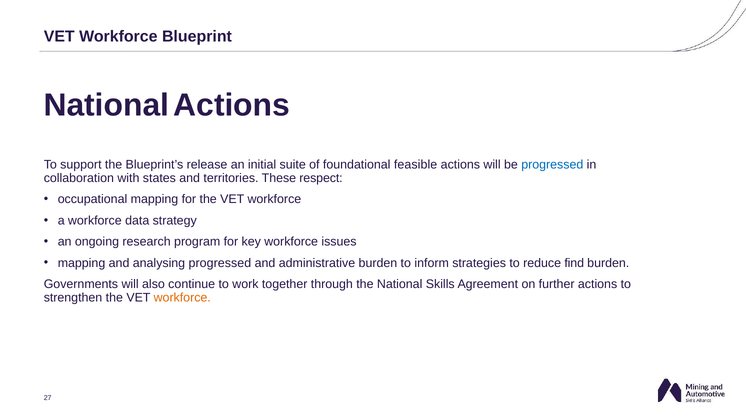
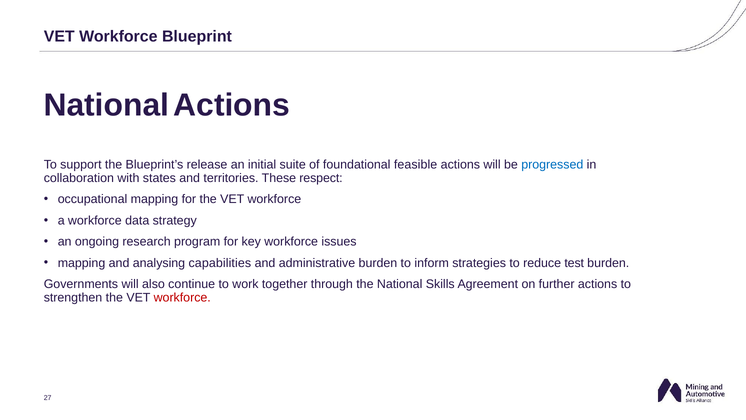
analysing progressed: progressed -> capabilities (220, 263)
find: find -> test (574, 263)
workforce colour: orange -> red (182, 297)
